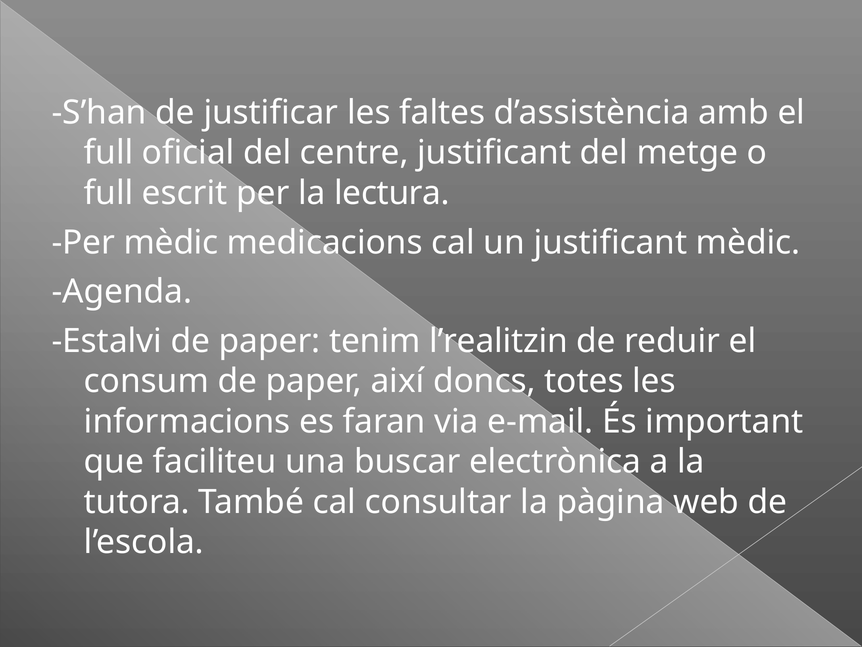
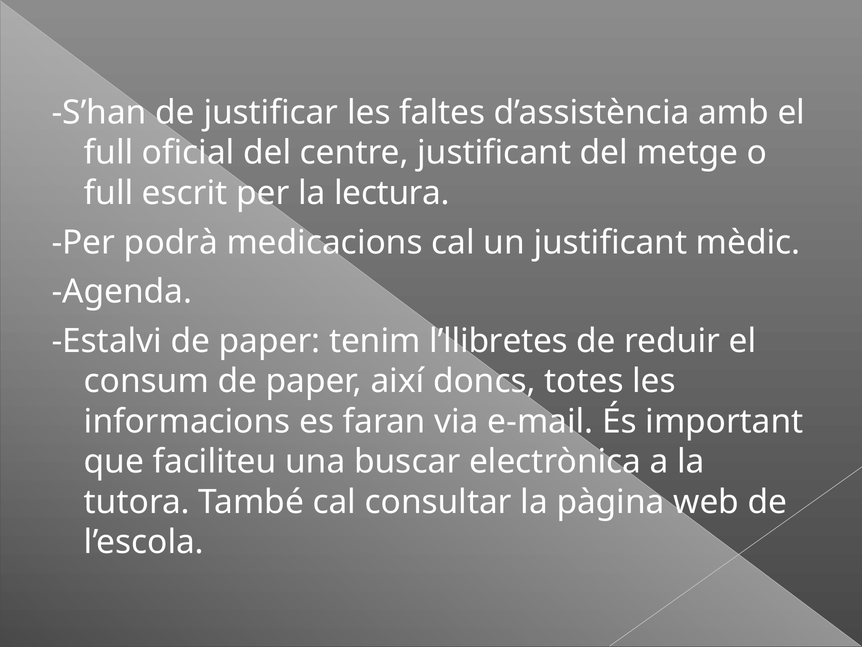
Per mèdic: mèdic -> podrà (171, 242)
l’realitzin: l’realitzin -> l’llibretes (499, 341)
